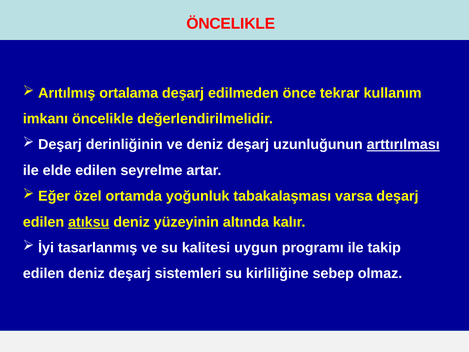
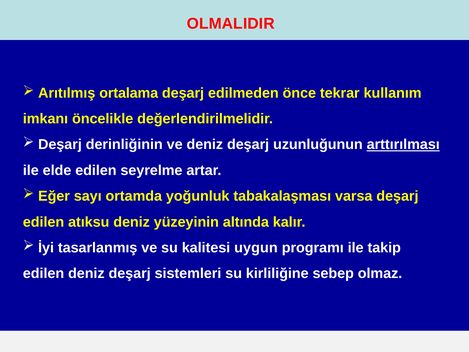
ÖNCELIKLE: ÖNCELIKLE -> OLMALIDIR (231, 24)
özel: özel -> sayı (88, 196)
atıksu underline: present -> none (89, 222)
